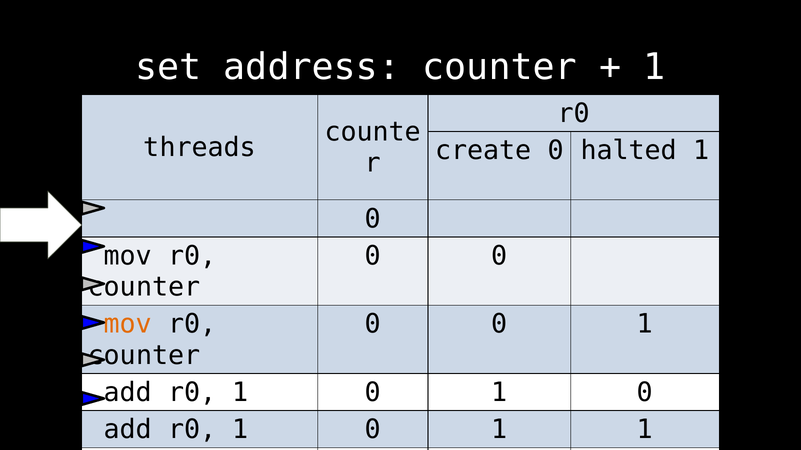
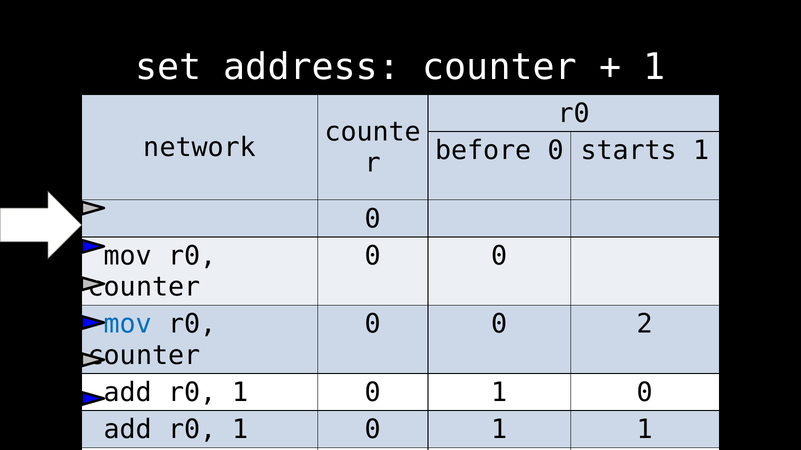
threads: threads -> network (200, 148)
create: create -> before (483, 151)
halted: halted -> starts (629, 151)
mov colour: orange -> blue (128, 325)
0 0 1: 1 -> 2 (645, 325)
